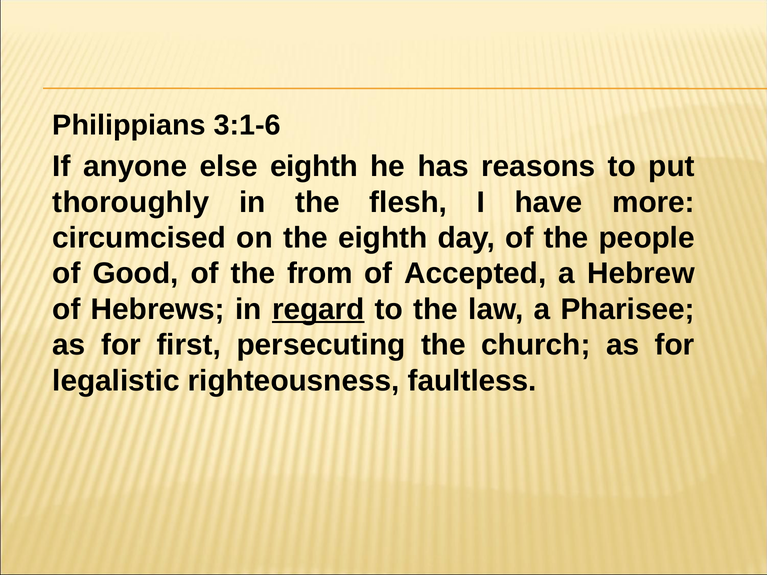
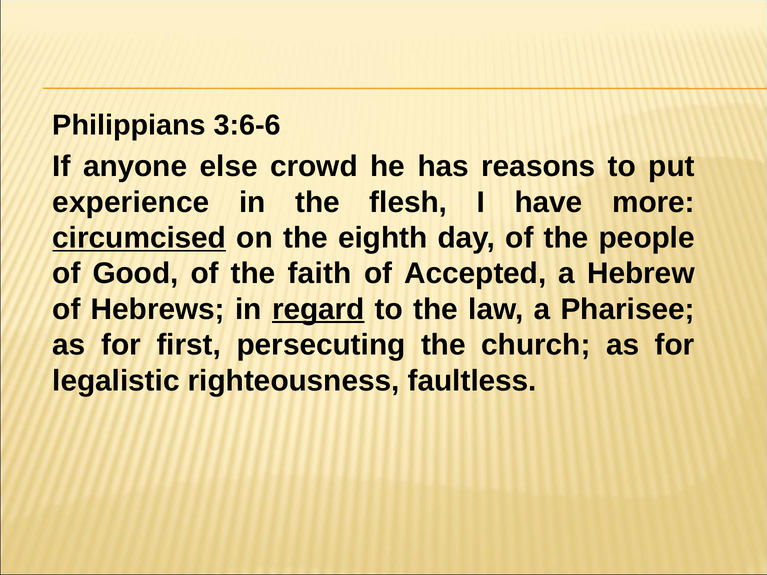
3:1-6: 3:1-6 -> 3:6-6 (247, 125)
else eighth: eighth -> crowd (314, 167)
thoroughly: thoroughly -> experience (131, 202)
circumcised underline: none -> present (139, 238)
from: from -> faith (320, 274)
